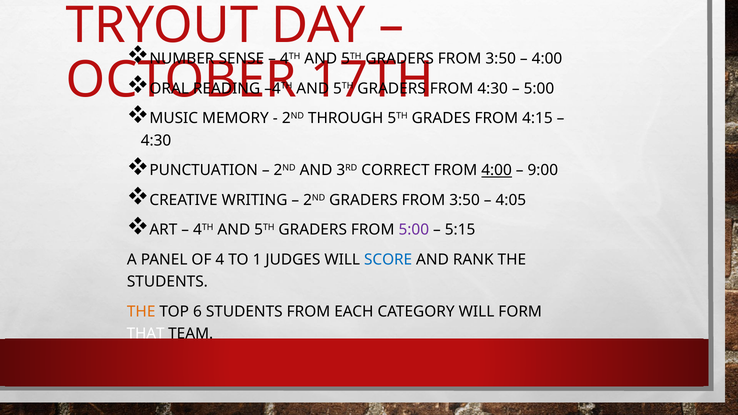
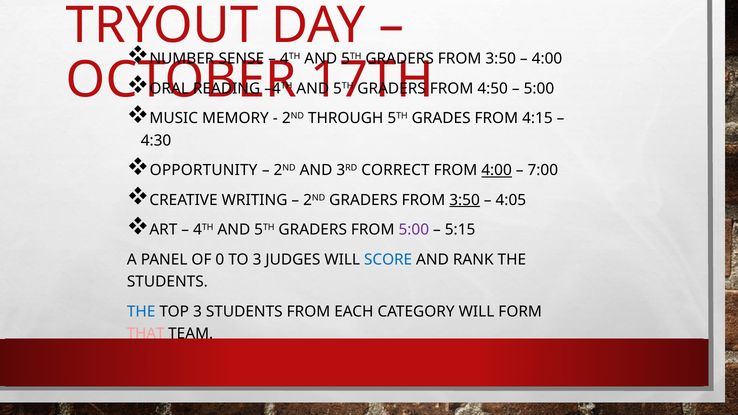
FROM 4:30: 4:30 -> 4:50 (493, 88)
PUNCTUATION: PUNCTUATION -> OPPORTUNITY (204, 170)
9:00: 9:00 -> 7:00 (543, 170)
3:50 underline: none -> present (465, 200)
4: 4 -> 0 (220, 260)
TO 1: 1 -> 3 (257, 260)
THE colour: orange -> blue (141, 312)
TOP 6: 6 -> 3 (197, 312)
THAT colour: white -> pink (146, 334)
